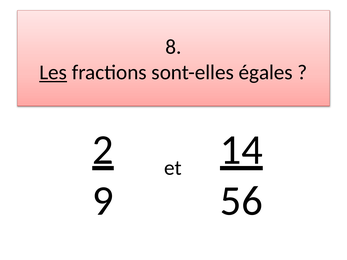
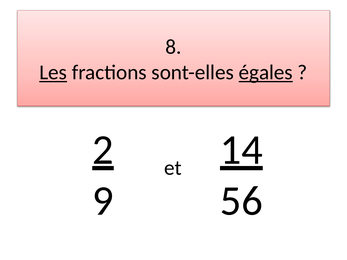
égales underline: none -> present (266, 73)
